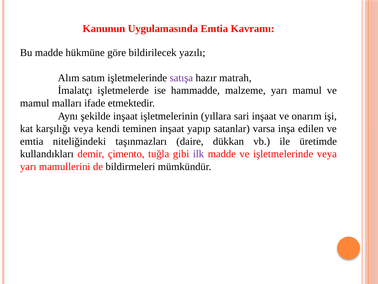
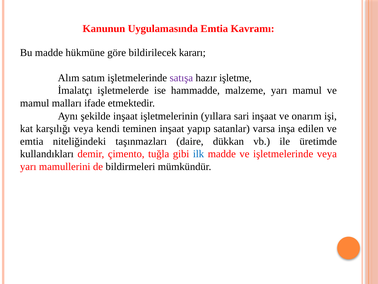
yazılı: yazılı -> kararı (192, 53)
matrah: matrah -> işletme (235, 78)
ilk colour: purple -> blue (198, 154)
